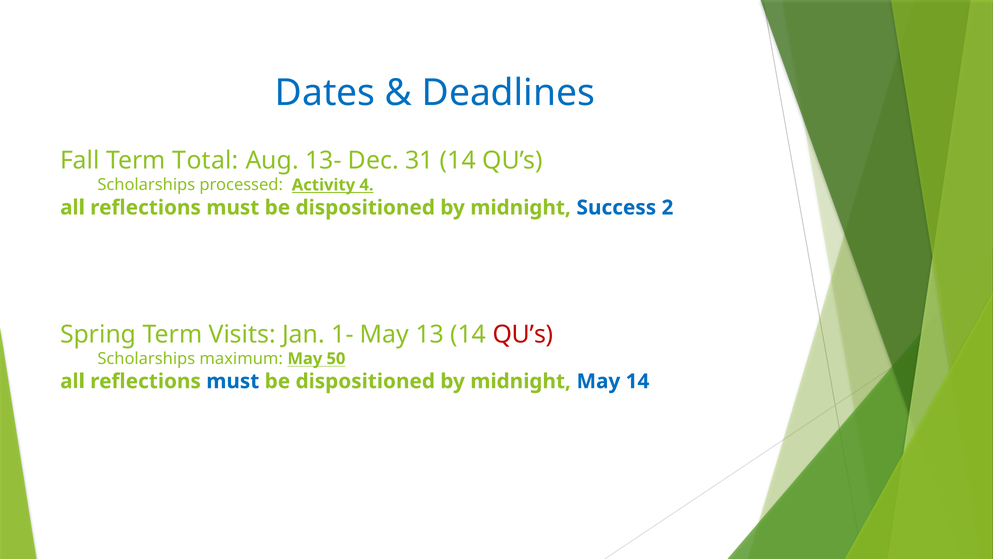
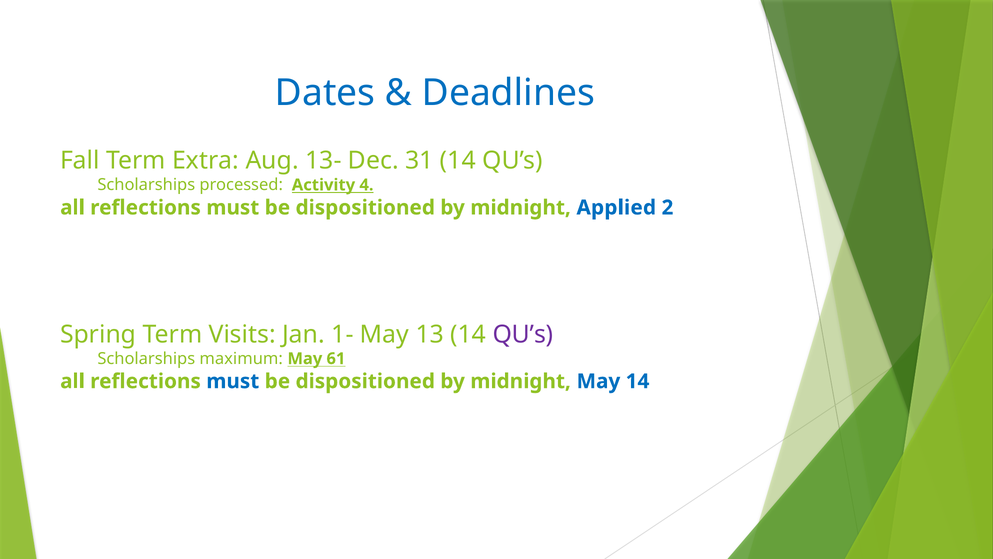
Total: Total -> Extra (206, 161)
Success: Success -> Applied (616, 207)
QU’s colour: red -> purple (523, 334)
50: 50 -> 61 (336, 358)
